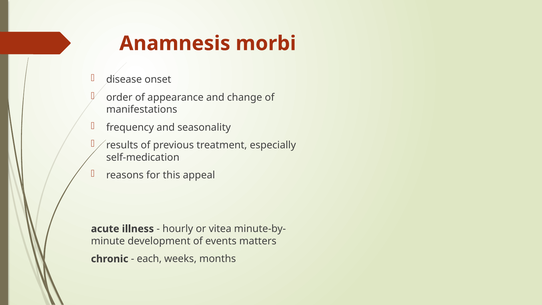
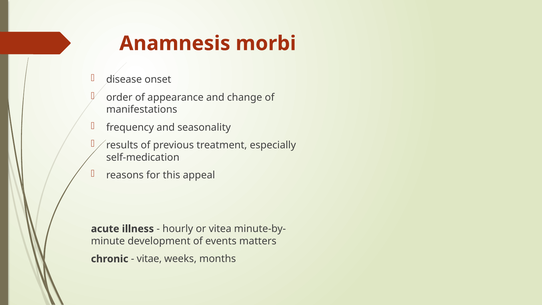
each: each -> vitae (149, 259)
